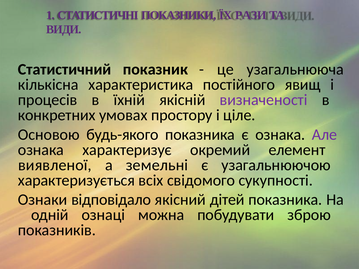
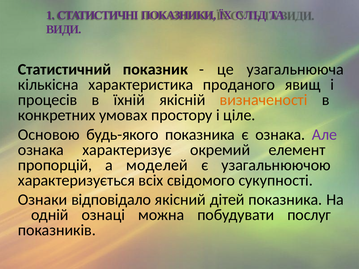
РАЗИ: РАЗИ -> СЛІД (251, 15)
постійного: постійного -> проданого (239, 85)
визначеності colour: purple -> orange (264, 100)
виявленої: виявленої -> пропорцій (55, 165)
земельні: земельні -> моделей (157, 165)
зброю: зброю -> послуг (309, 215)
